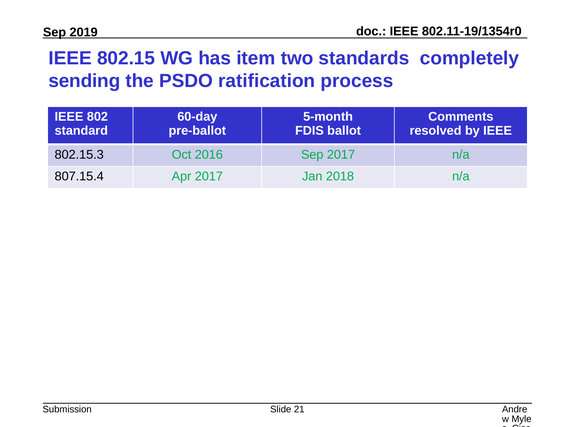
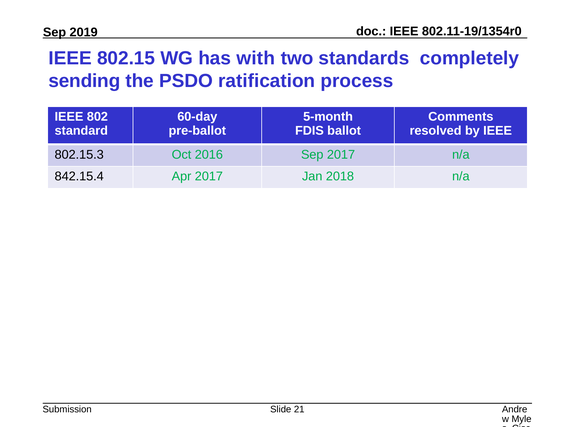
item: item -> with (256, 58)
807.15.4: 807.15.4 -> 842.15.4 (79, 177)
